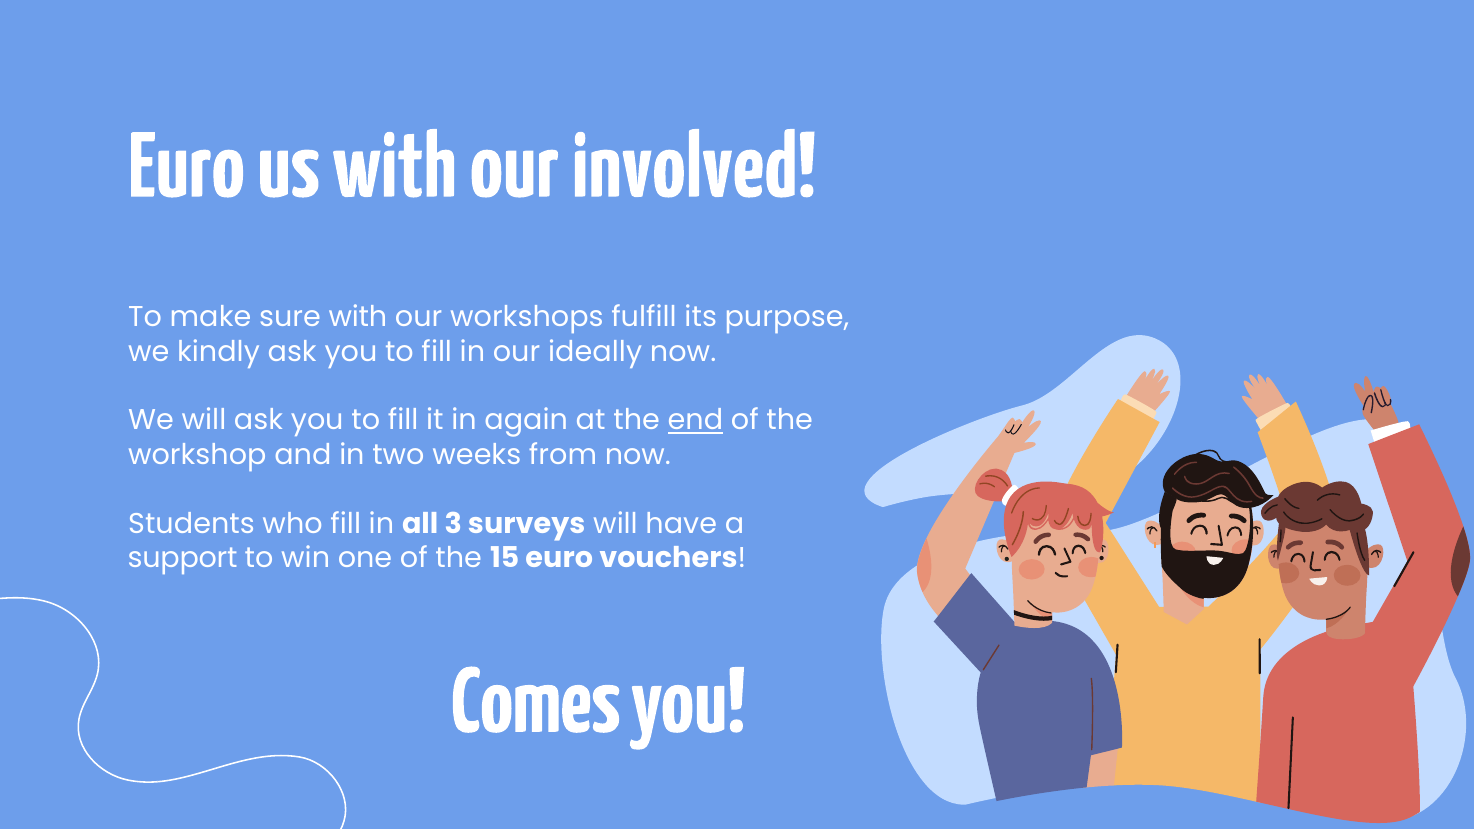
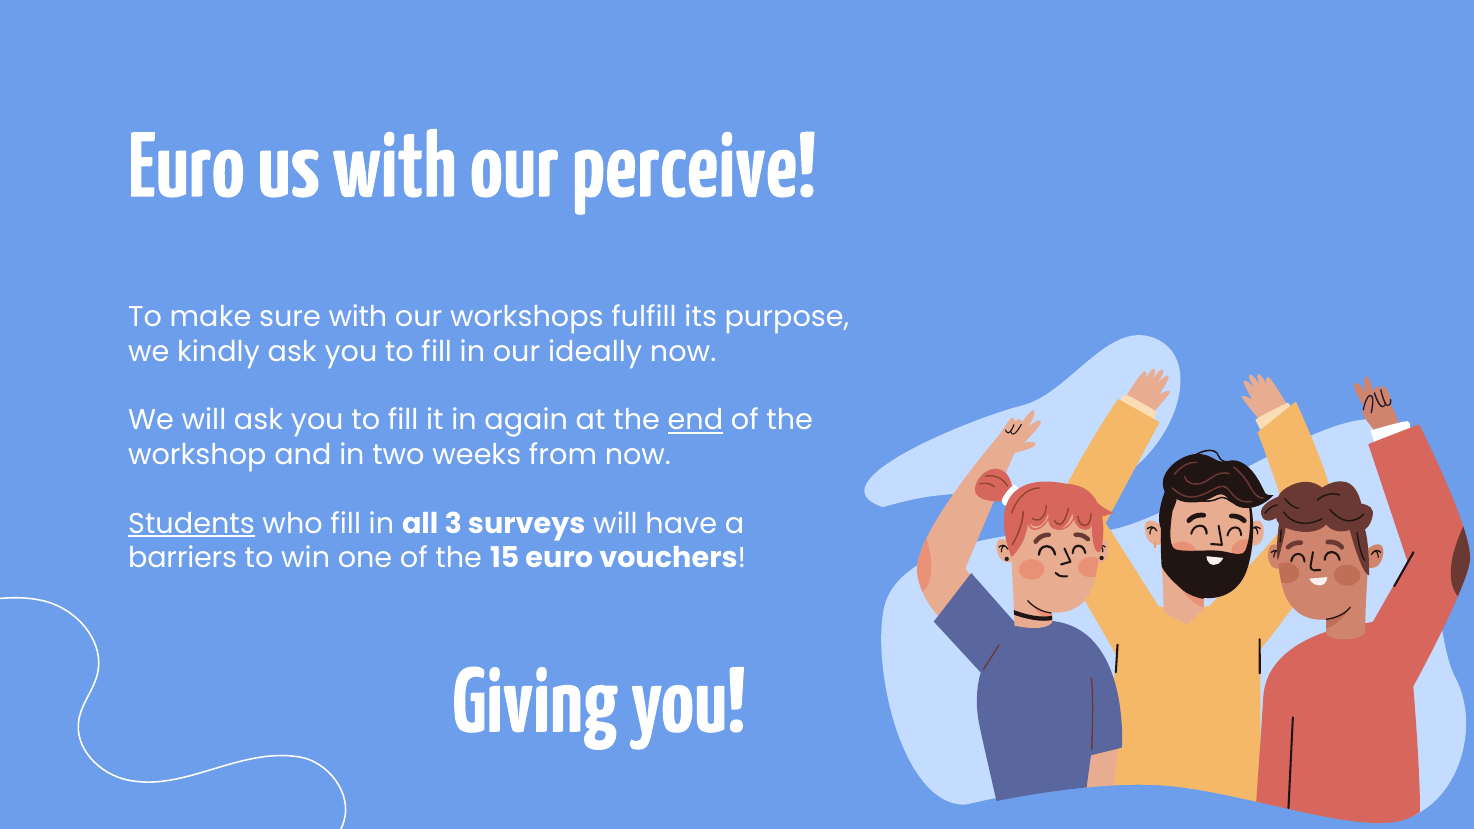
involved: involved -> perceive (694, 166)
Students underline: none -> present (192, 524)
support: support -> barriers (183, 558)
Comes: Comes -> Giving (535, 702)
